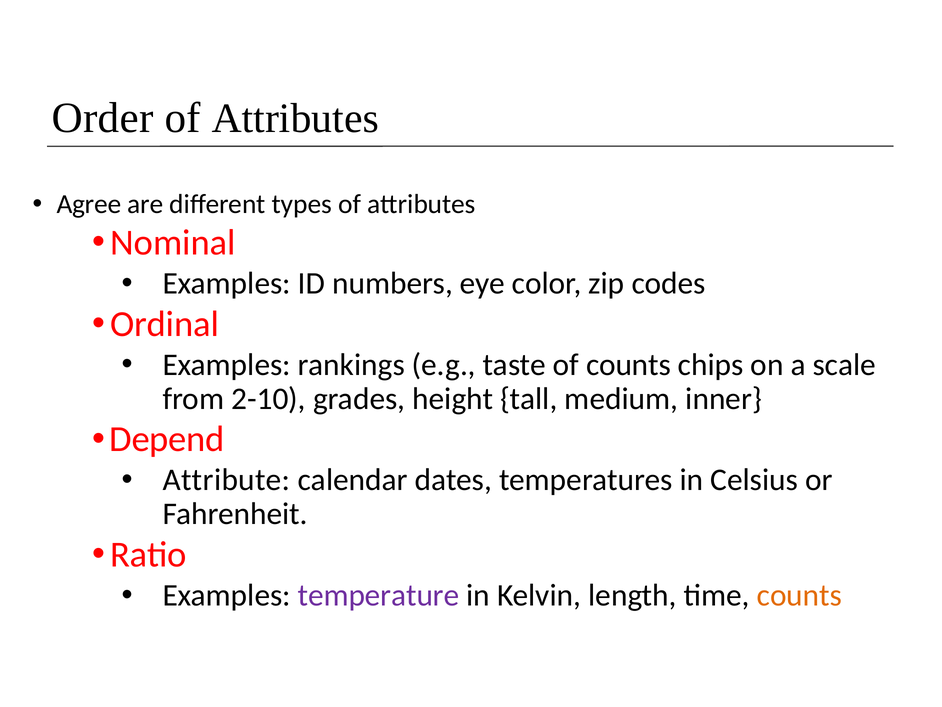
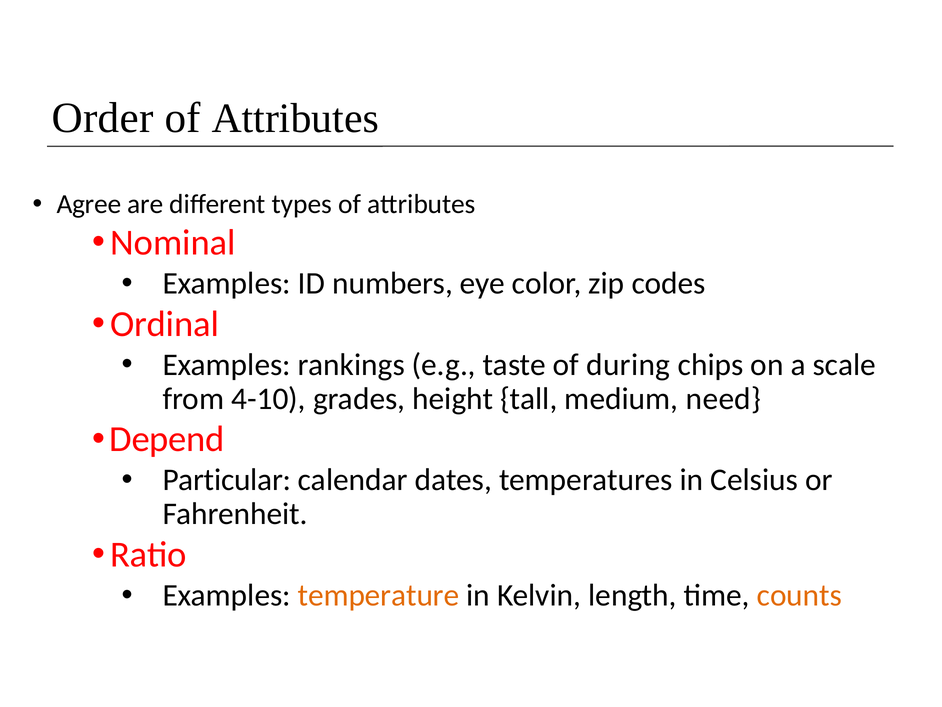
of counts: counts -> during (628, 365)
2-10: 2-10 -> 4-10 (268, 398)
inner: inner -> need (723, 398)
Attribute: Attribute -> Particular (227, 480)
temperature colour: purple -> orange (379, 595)
